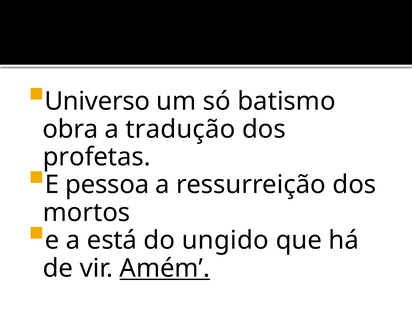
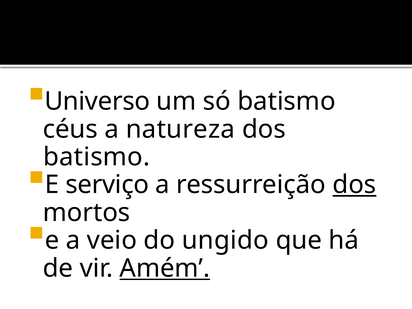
obra: obra -> céus (70, 129)
tradução: tradução -> natureza (180, 129)
profetas: profetas -> batismo (97, 157)
pessoa: pessoa -> serviço (107, 185)
dos underline: none -> present (354, 185)
está: está -> veio (112, 240)
